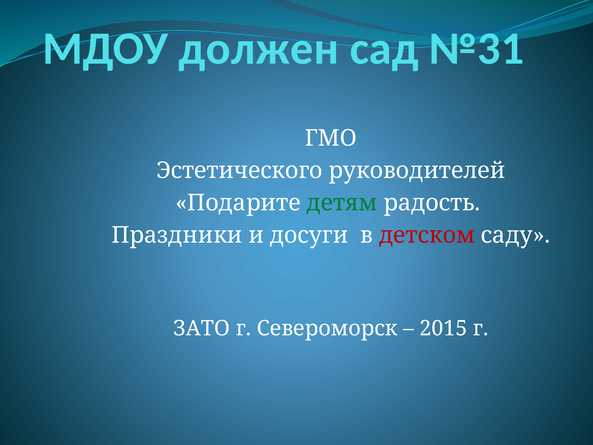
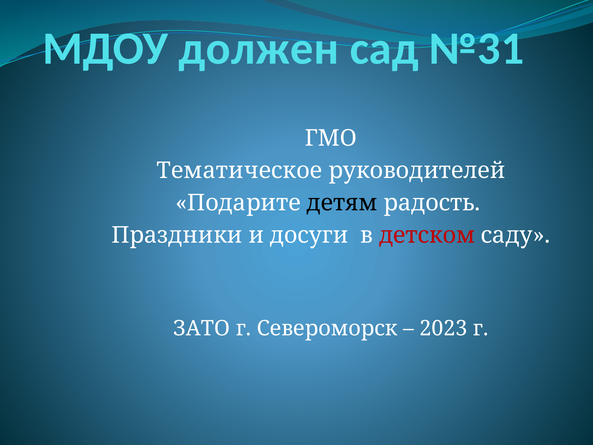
Эстетического: Эстетического -> Тематическое (239, 171)
детям colour: green -> black (342, 203)
2015: 2015 -> 2023 (443, 328)
